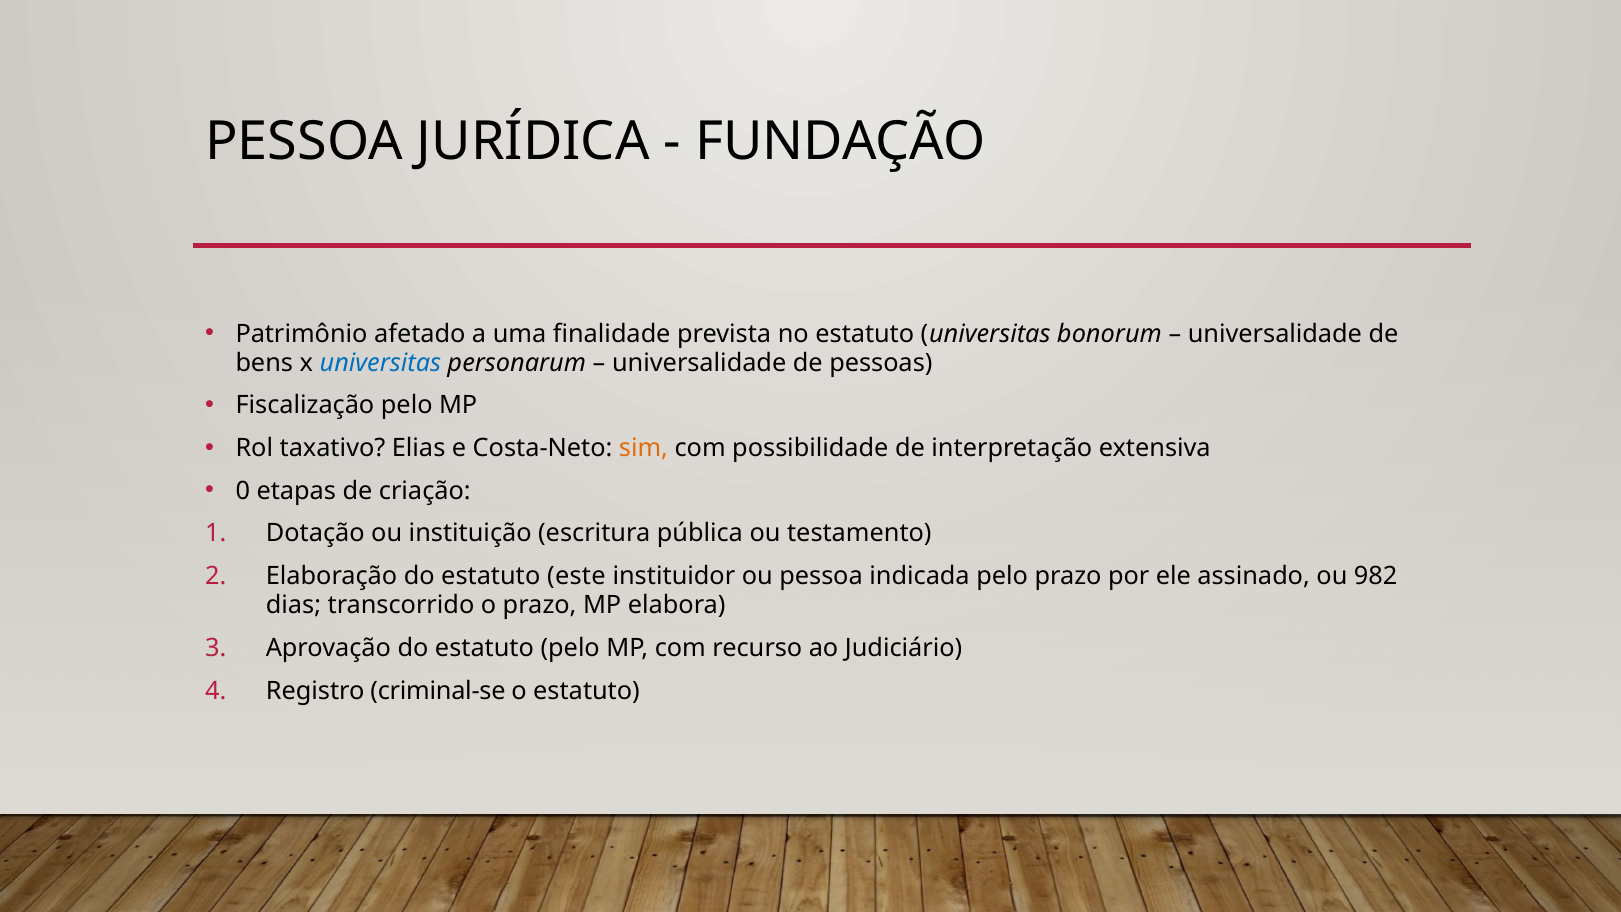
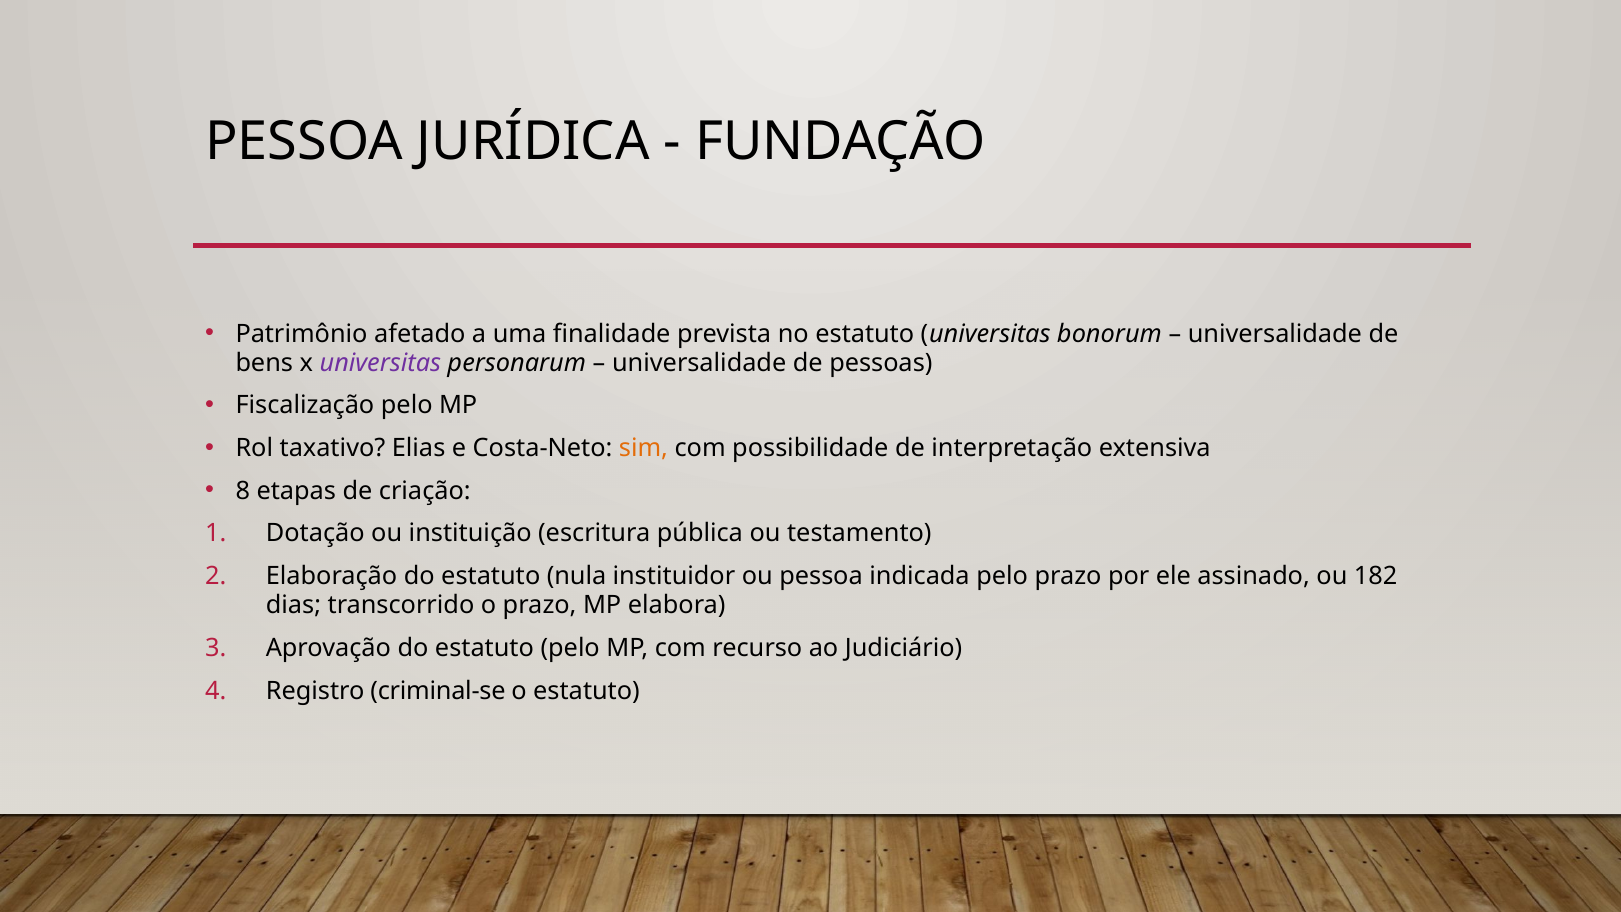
universitas colour: blue -> purple (380, 363)
0: 0 -> 8 (243, 491)
este: este -> nula (577, 576)
982: 982 -> 182 (1376, 576)
